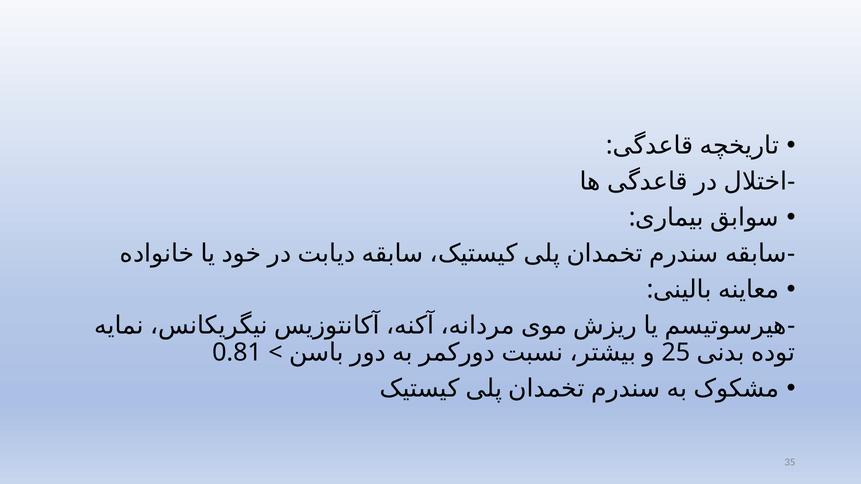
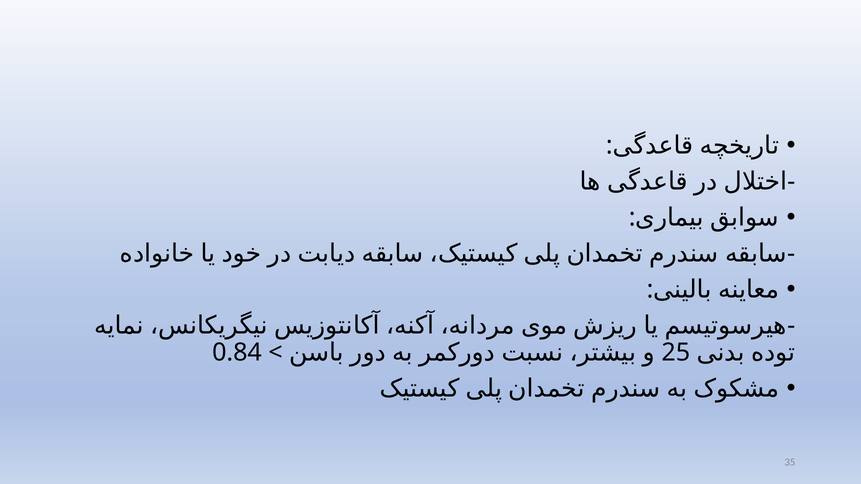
0.81: 0.81 -> 0.84 (237, 353)
